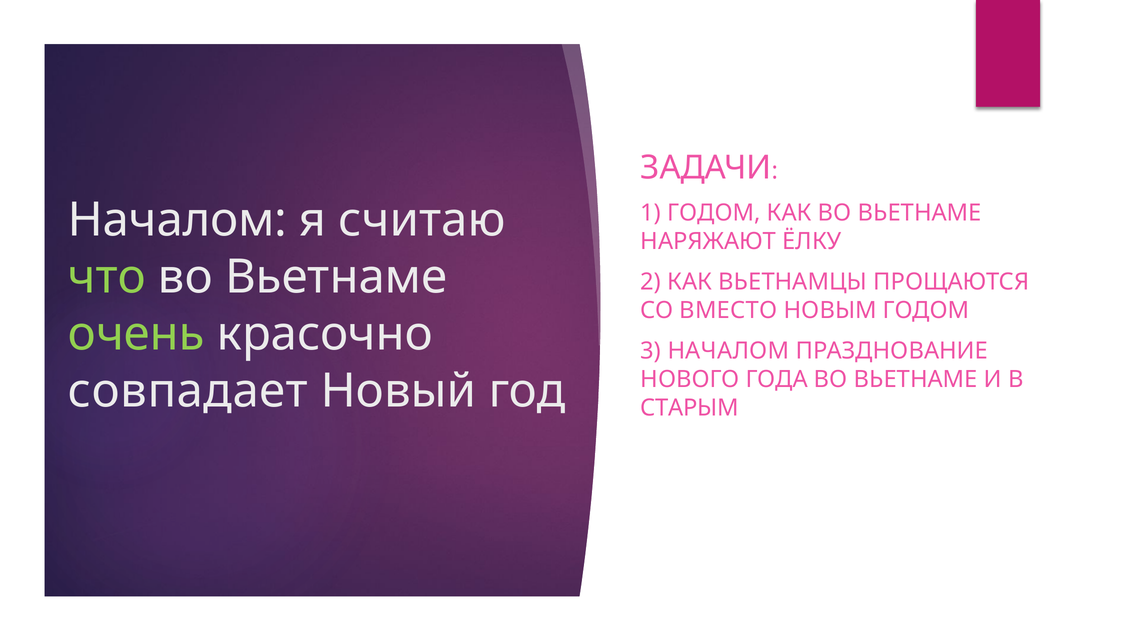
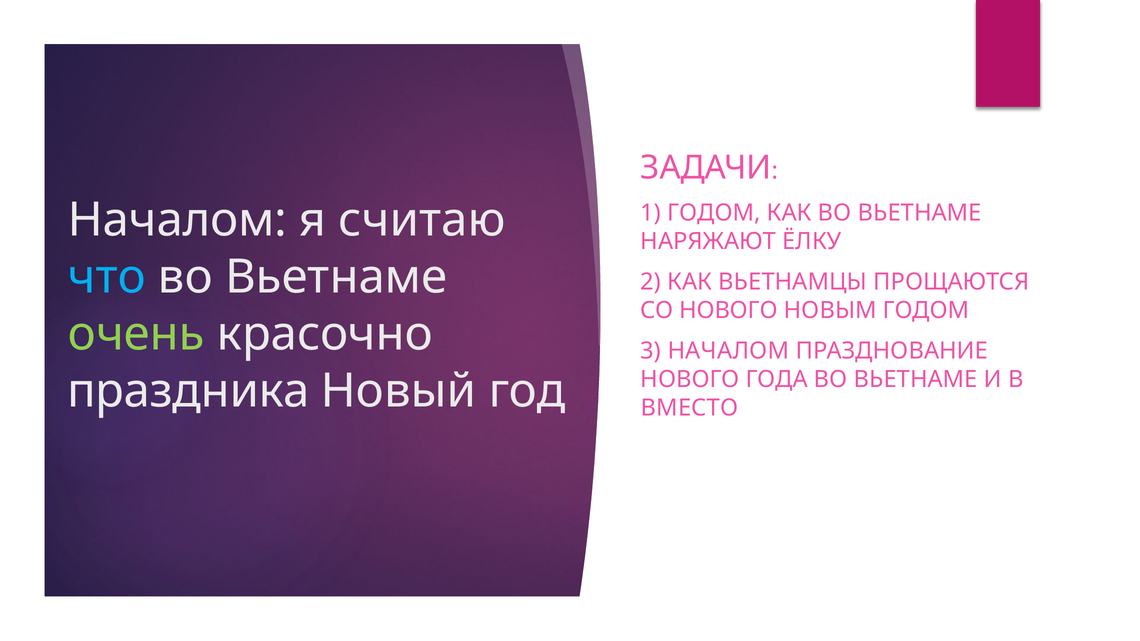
что colour: light green -> light blue (107, 277)
СО ВМЕСТО: ВМЕСТО -> НОВОГО (729, 310)
совпадает: совпадает -> праздника (188, 391)
СТАРЫМ: СТАРЫМ -> ВМЕСТО (689, 408)
